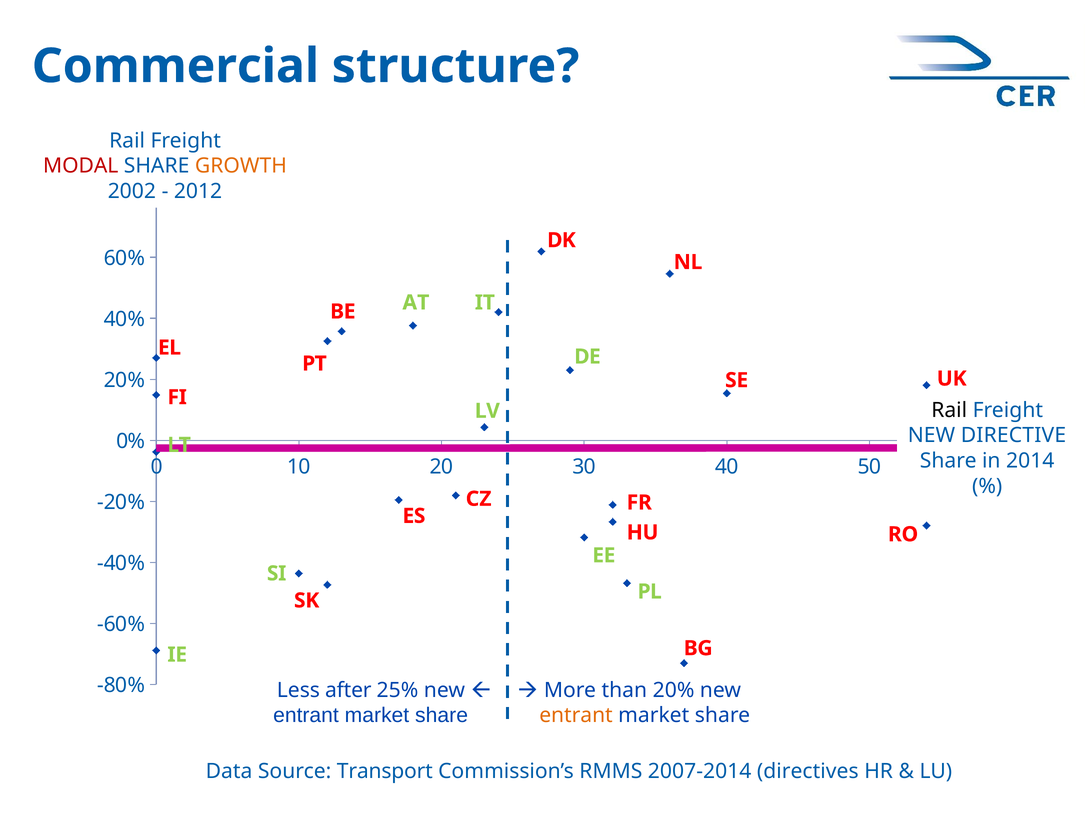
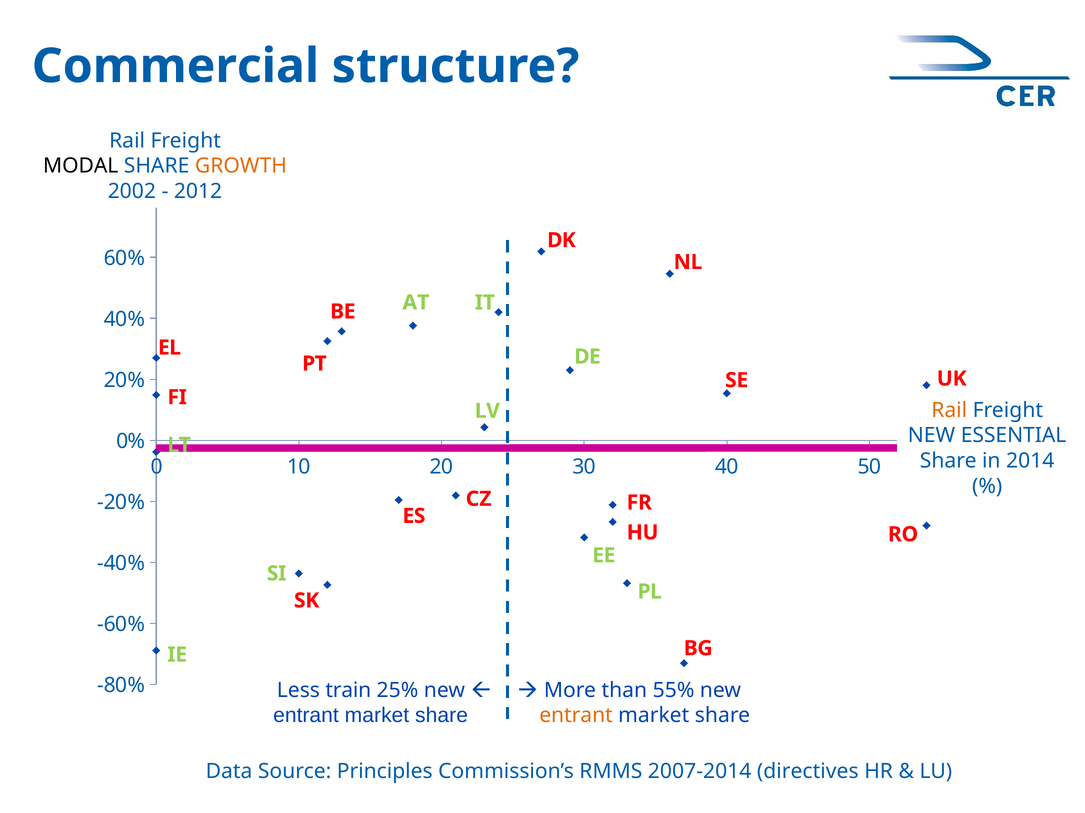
MODAL colour: red -> black (81, 166)
Rail colour: black -> orange (949, 411)
DIRECTIVE: DIRECTIVE -> ESSENTIAL (1014, 436)
than 20%: 20% -> 55% (674, 691)
after: after -> train (348, 691)
Transport: Transport -> Principles (385, 772)
